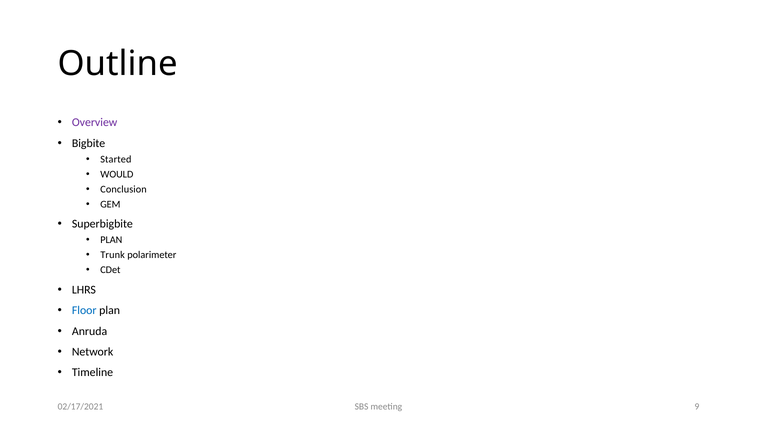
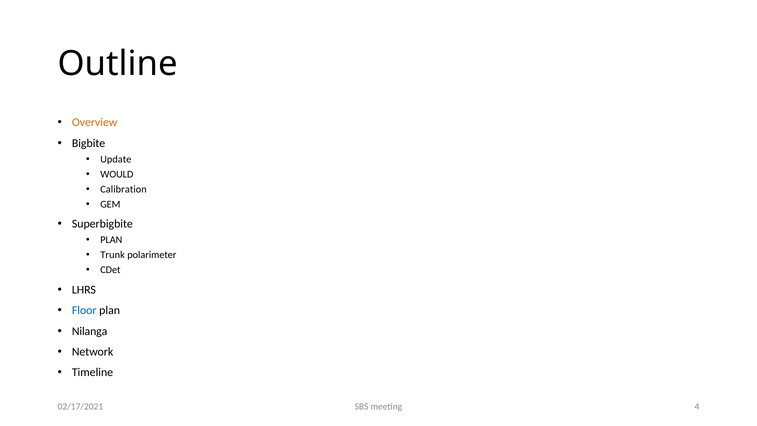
Overview colour: purple -> orange (95, 122)
Started: Started -> Update (116, 159)
Conclusion: Conclusion -> Calibration (124, 189)
Anruda: Anruda -> Nilanga (90, 331)
9: 9 -> 4 (697, 407)
